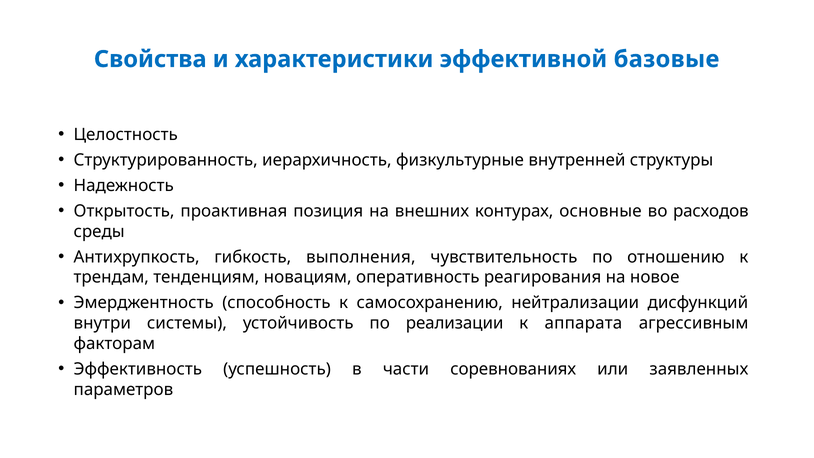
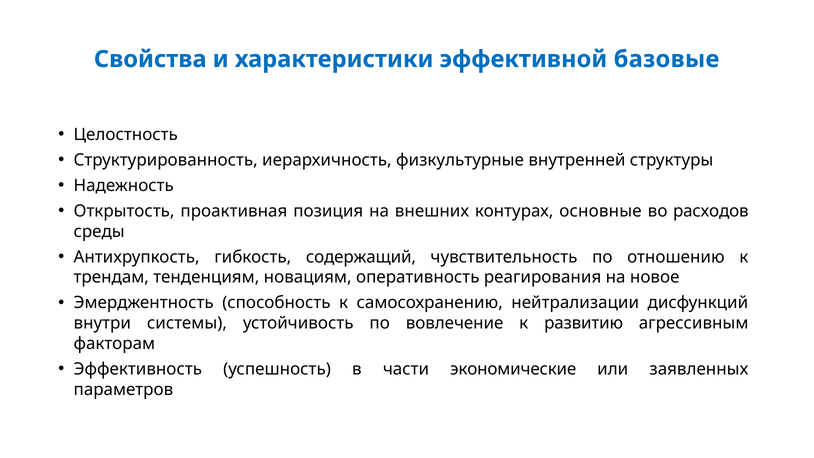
выполнения: выполнения -> содержащий (361, 257)
реализации: реализации -> вовлечение (455, 323)
аппарата: аппарата -> развитию (584, 323)
соревнованиях: соревнованиях -> экономические (513, 369)
